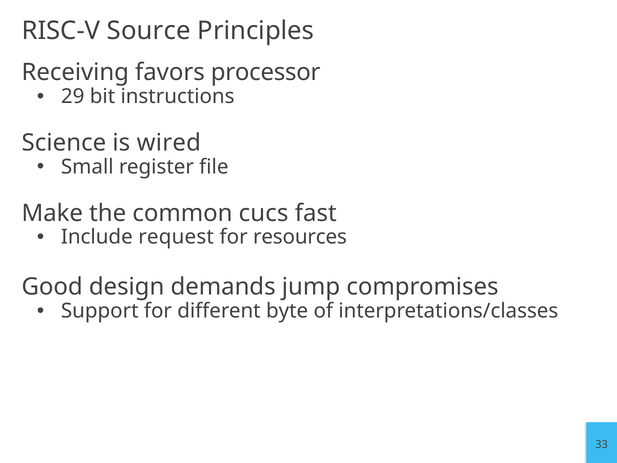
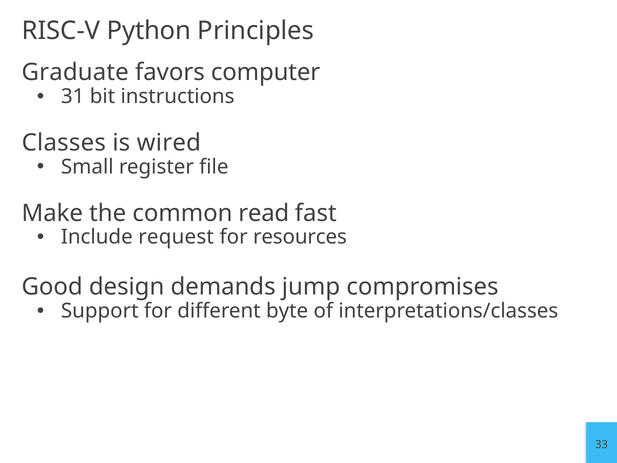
Source: Source -> Python (149, 31)
Receiving: Receiving -> Graduate (75, 72)
processor: processor -> computer (266, 72)
29: 29 -> 31 (73, 96)
Science: Science -> Classes (64, 143)
cucs: cucs -> read (264, 213)
